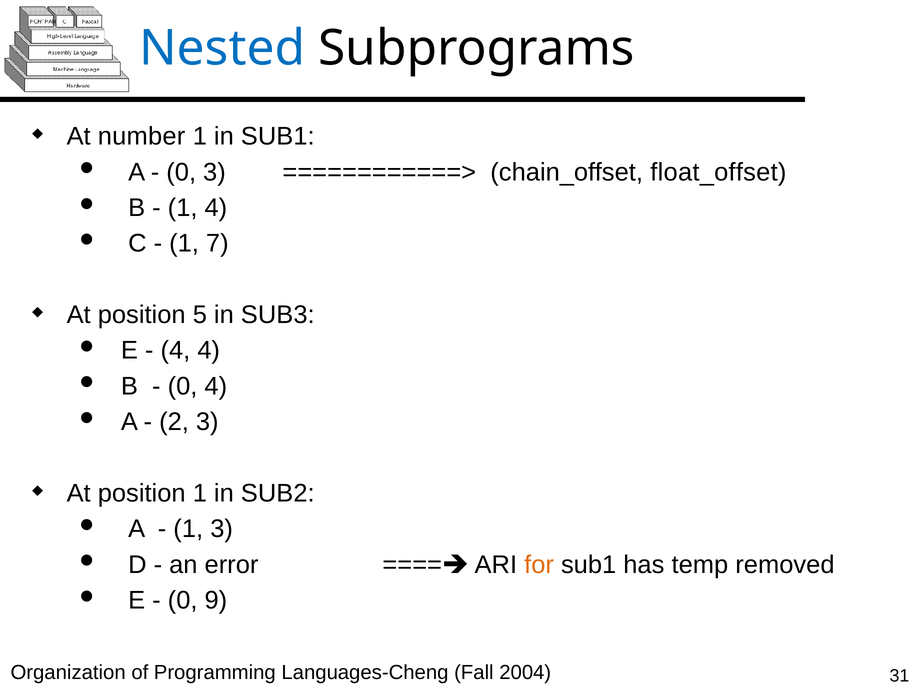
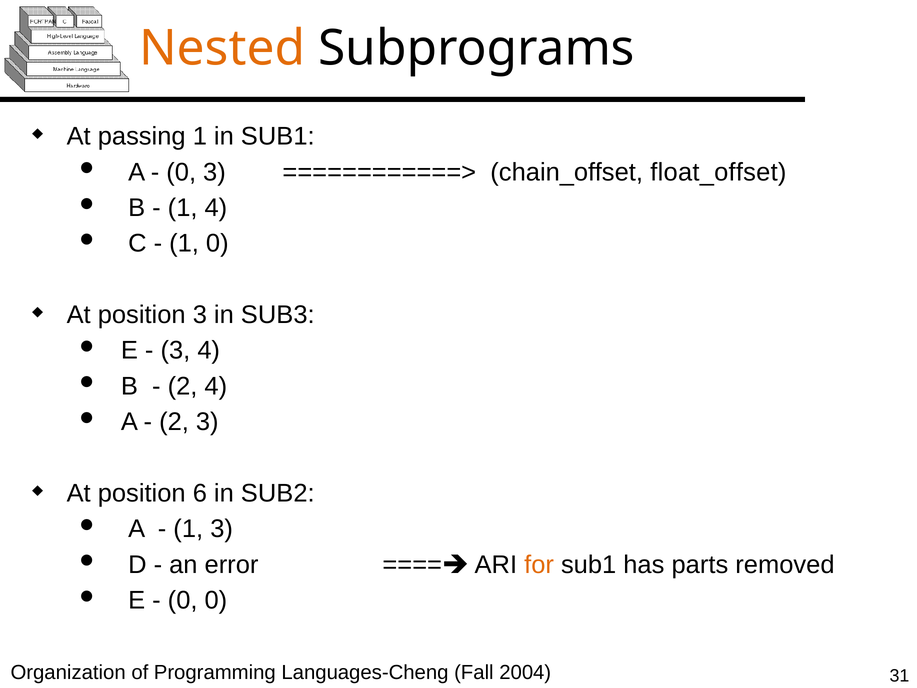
Nested colour: blue -> orange (222, 48)
number: number -> passing (142, 136)
1 7: 7 -> 0 (217, 243)
position 5: 5 -> 3 (200, 315)
4: 4 -> 3 (175, 350)
0: 0 -> 2 (183, 386)
position 1: 1 -> 6 (200, 493)
temp: temp -> parts (700, 564)
0 9: 9 -> 0 (216, 600)
